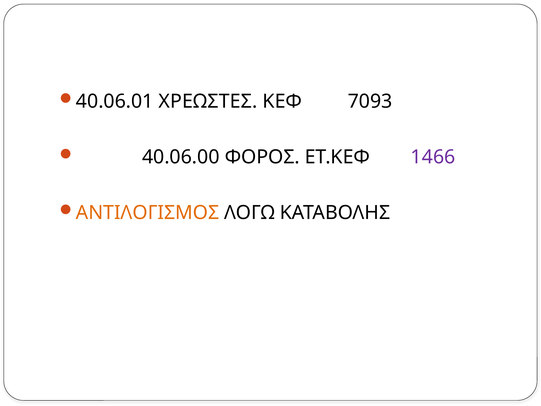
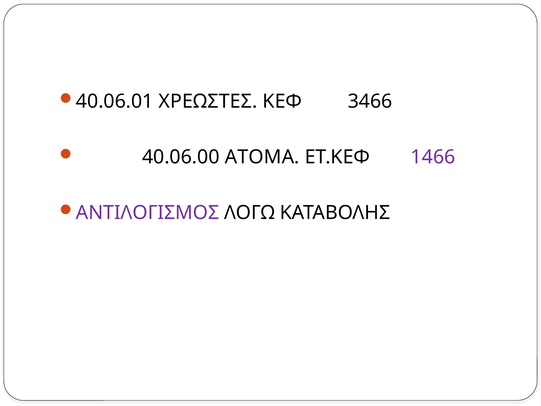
7093: 7093 -> 3466 (370, 101)
ΦΟΡΟΣ: ΦΟΡΟΣ -> ΑΤΟΜΑ (262, 157)
ΑΝΤΙΛΟΓΙΣΜΟΣ colour: orange -> purple (148, 213)
